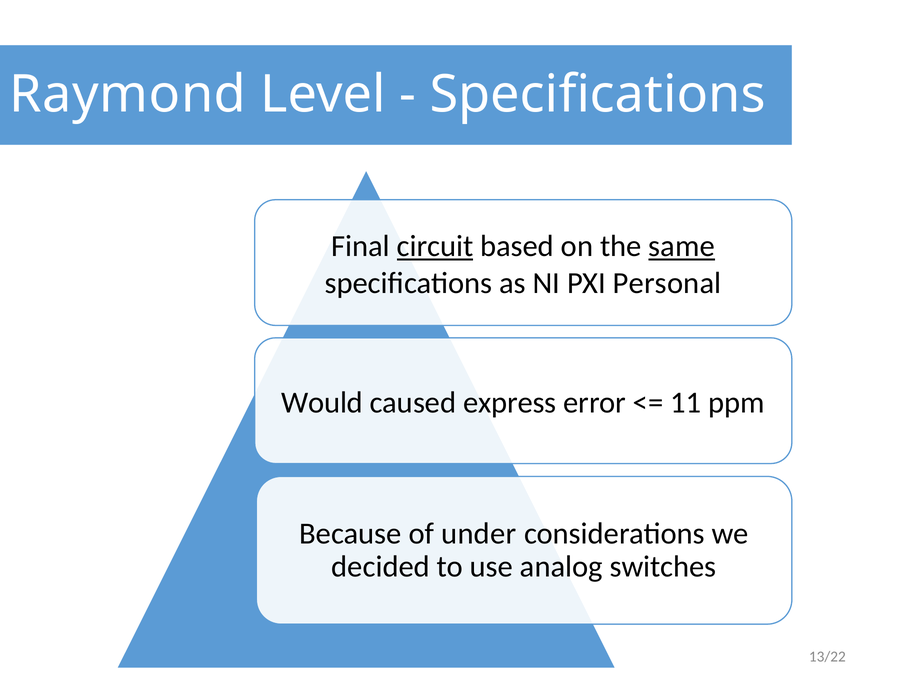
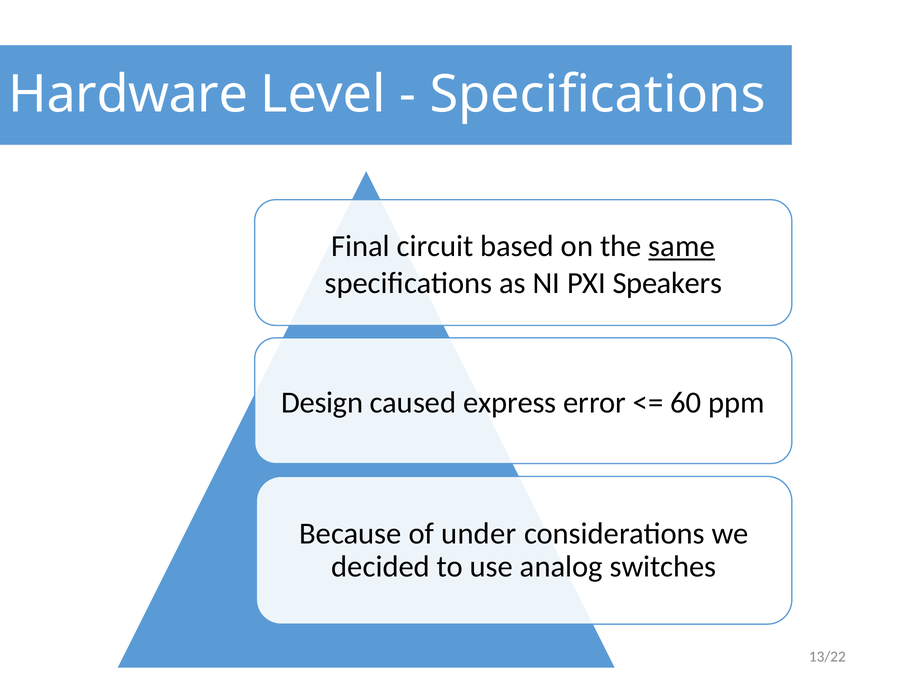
Raymond: Raymond -> Hardware (128, 95)
circuit underline: present -> none (435, 247)
Personal: Personal -> Speakers (667, 283)
Would: Would -> Design (322, 403)
11: 11 -> 60 (686, 403)
